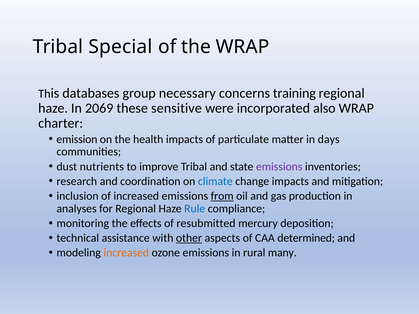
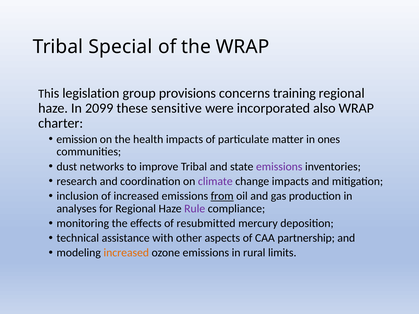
databases: databases -> legislation (91, 93)
necessary: necessary -> provisions (187, 93)
2069: 2069 -> 2099 (99, 108)
days: days -> ones (329, 139)
nutrients: nutrients -> networks (102, 167)
climate colour: blue -> purple (215, 181)
Rule colour: blue -> purple (195, 209)
other underline: present -> none (189, 238)
determined: determined -> partnership (306, 238)
many: many -> limits (282, 253)
